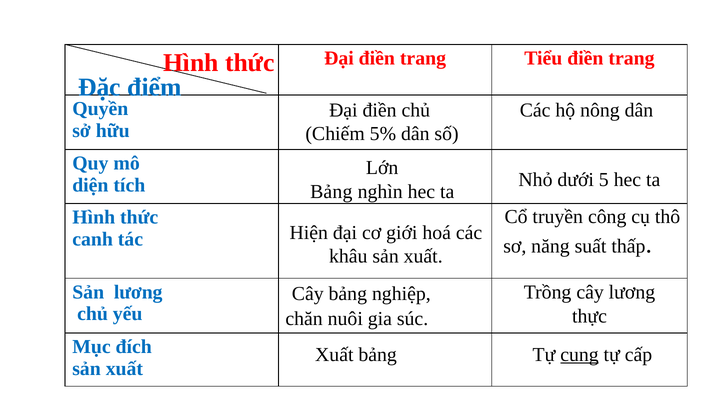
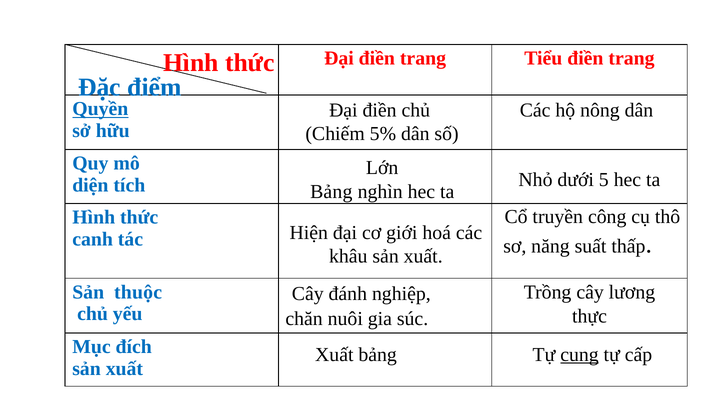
Quyền underline: none -> present (100, 109)
Sản lương: lương -> thuộc (138, 292)
Cây bảng: bảng -> đánh (348, 294)
